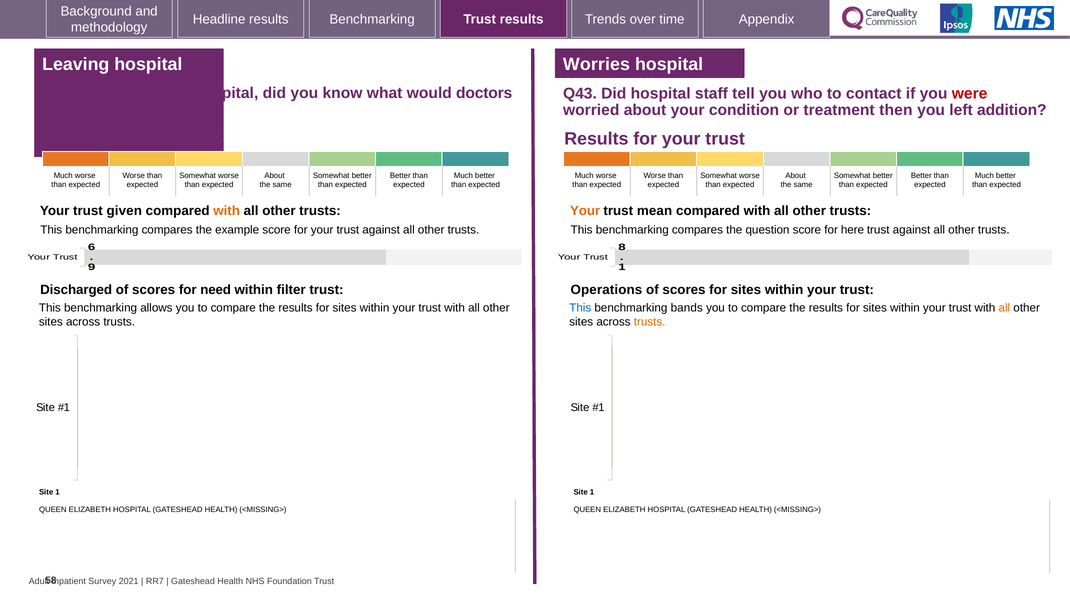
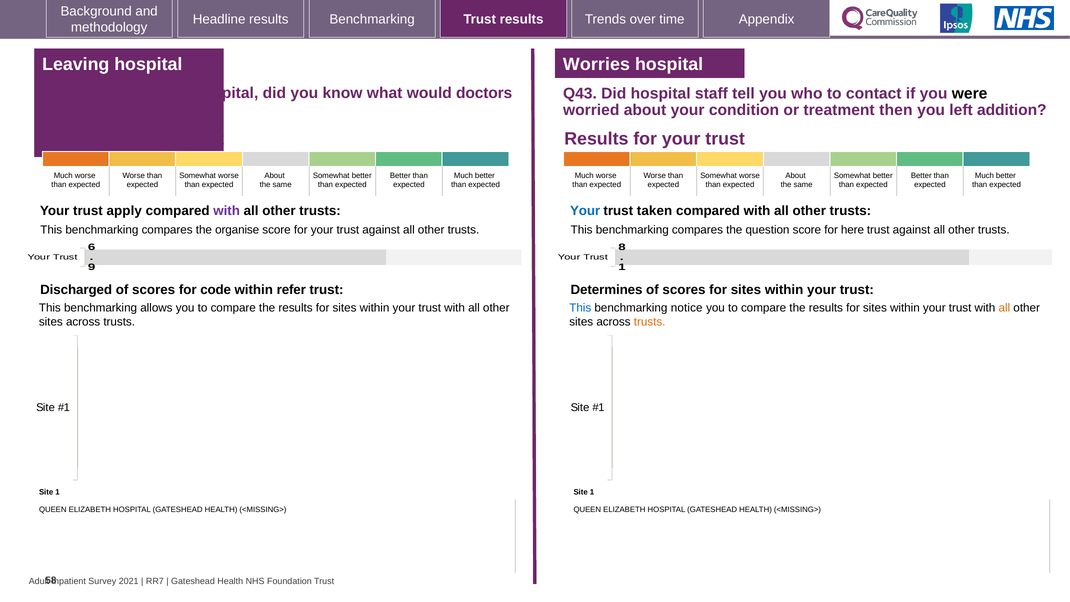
were colour: red -> black (970, 93)
given: given -> apply (124, 211)
with colour: orange -> purple (227, 211)
Your colour: orange -> blue (585, 211)
mean: mean -> taken (655, 211)
example: example -> organise (237, 230)
need: need -> code (216, 290)
filter: filter -> refer (291, 290)
Operations: Operations -> Determines (607, 290)
bands: bands -> notice (687, 308)
